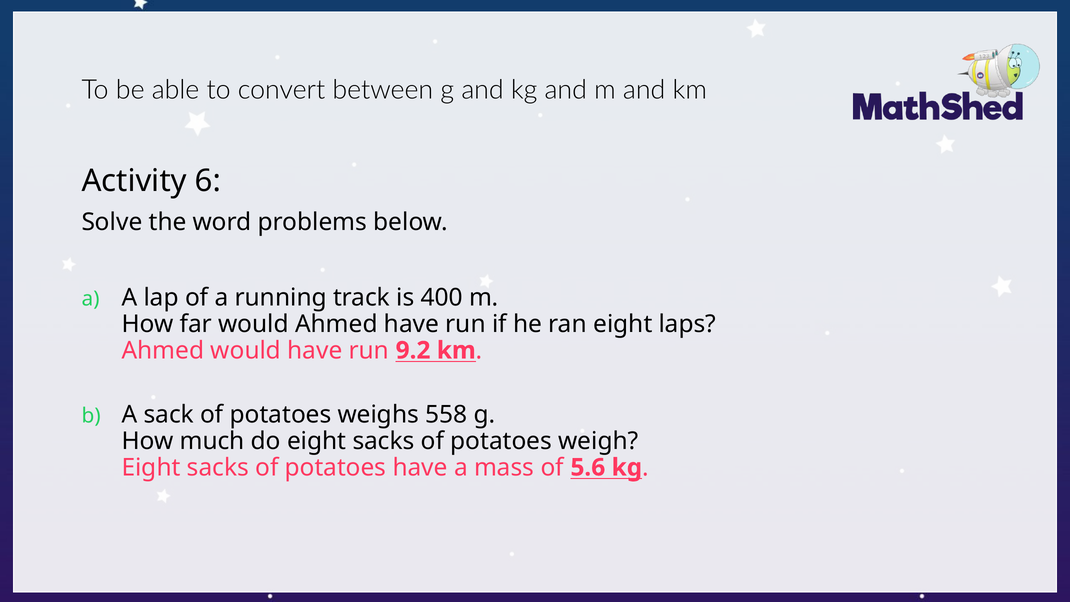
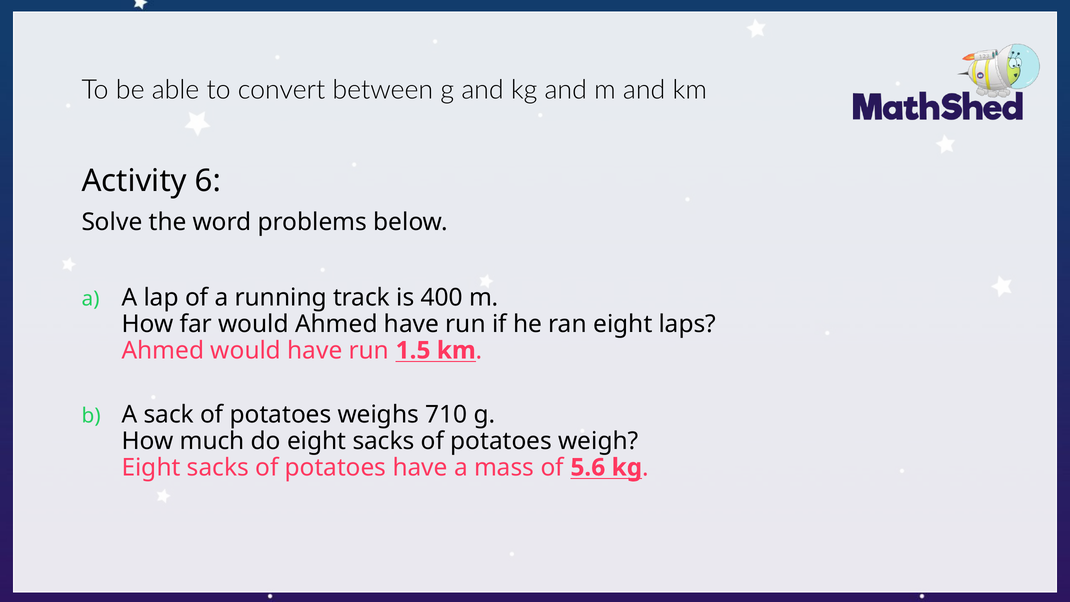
9.2: 9.2 -> 1.5 (413, 350)
558: 558 -> 710 (446, 414)
